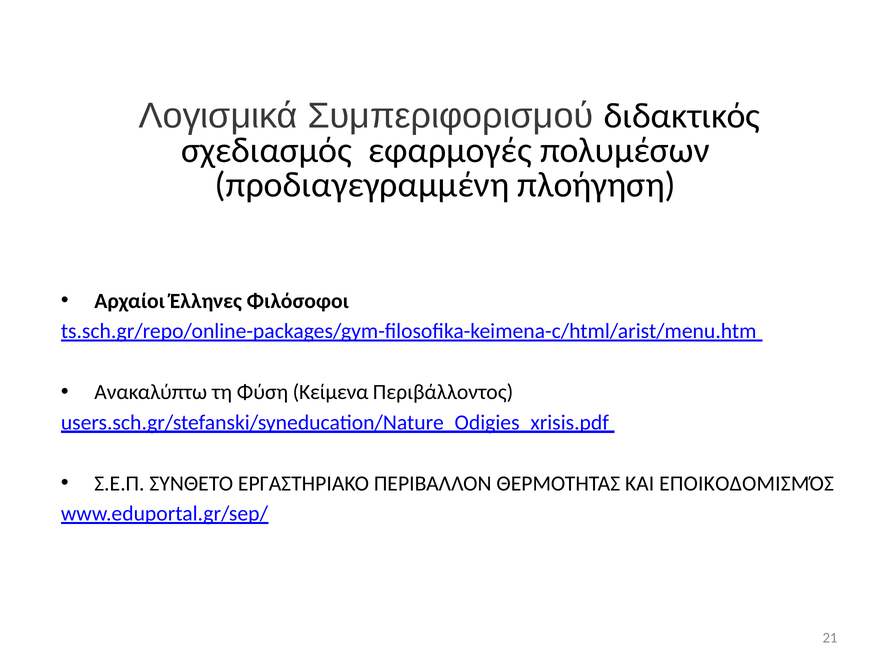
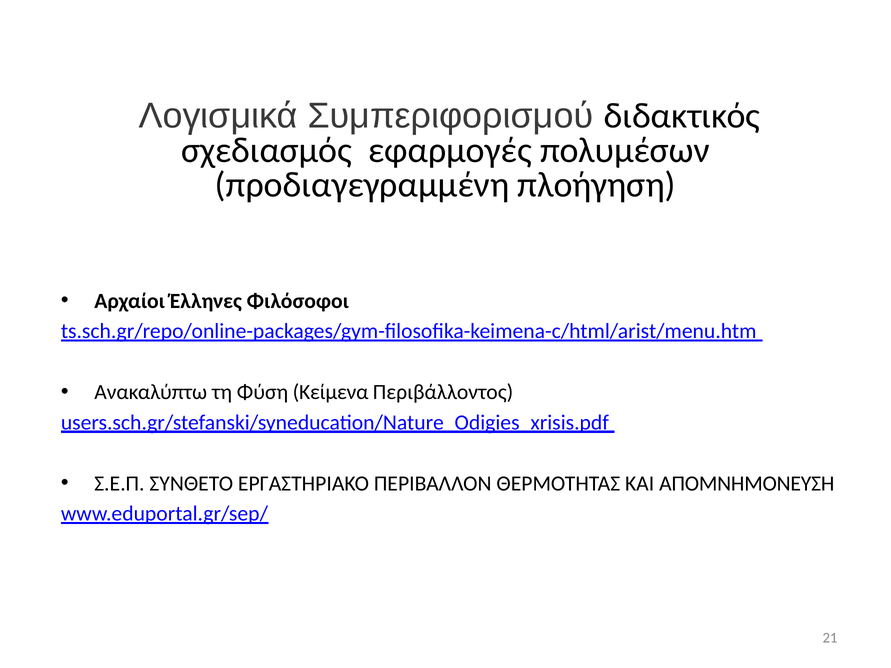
ΕΠΟΙΚΟΔΟΜΙΣΜΌΣ: ΕΠΟΙΚΟΔΟΜΙΣΜΌΣ -> ΑΠΟΜΝΗΜΟΝΕΥΣΗ (747, 484)
